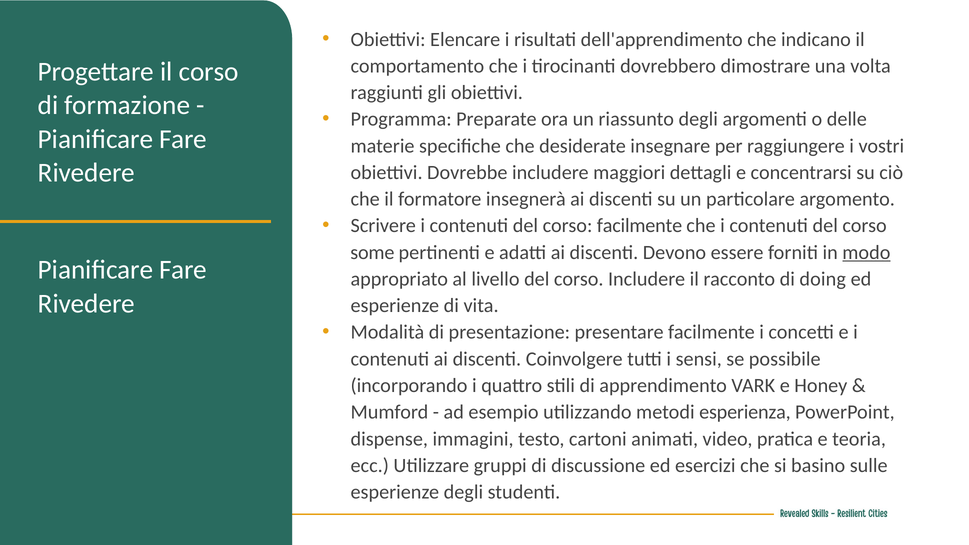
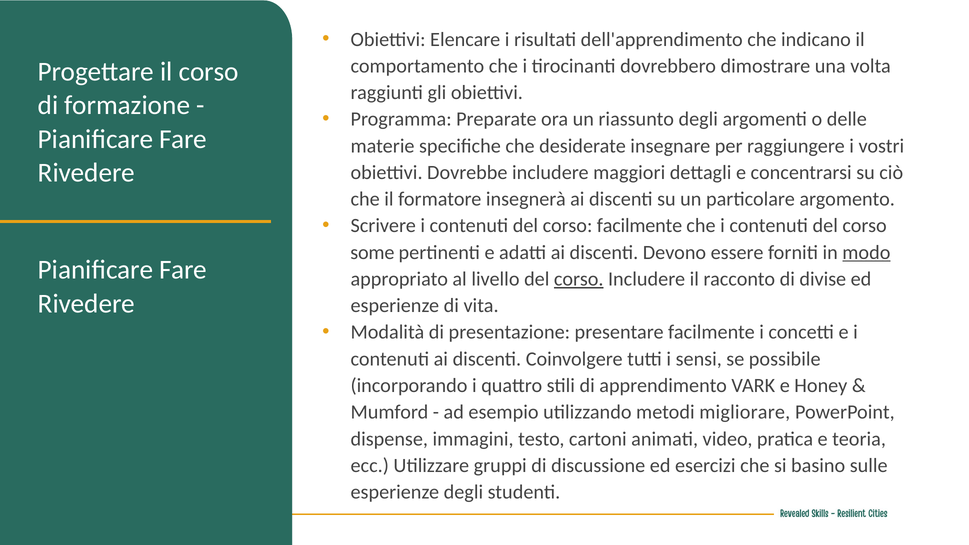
corso underline: none -> present (579, 279)
doing: doing -> divise (823, 279)
esperienza: esperienza -> migliorare (745, 412)
